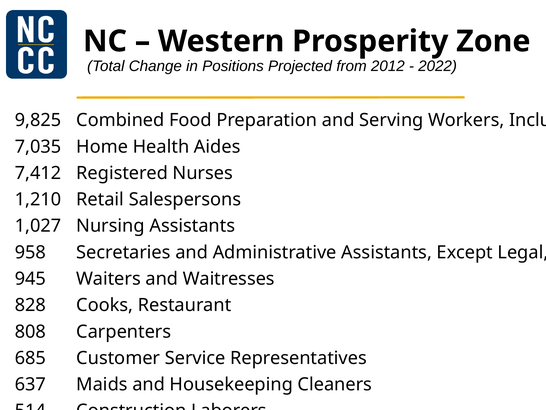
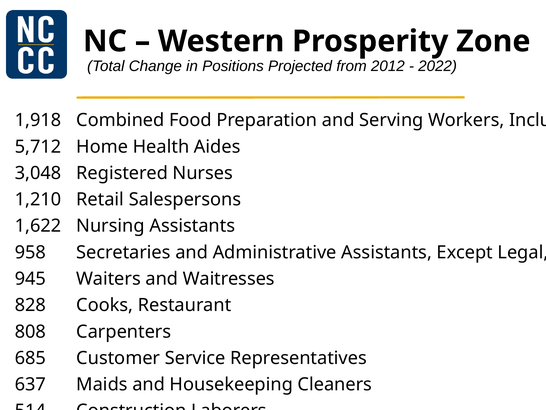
9,825: 9,825 -> 1,918 (38, 120)
7,035: 7,035 -> 5,712 (38, 146)
7,412: 7,412 -> 3,048 (38, 173)
1,027: 1,027 -> 1,622 (38, 226)
